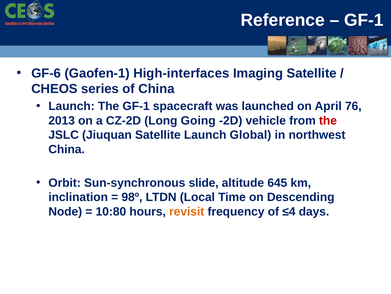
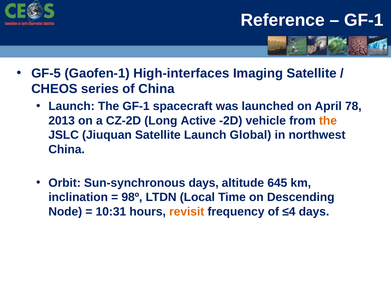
GF-6: GF-6 -> GF-5 (46, 73)
76: 76 -> 78 (353, 106)
Going: Going -> Active (198, 120)
the colour: red -> orange (328, 120)
Sun-synchronous slide: slide -> days (204, 182)
10:80: 10:80 -> 10:31 (111, 211)
